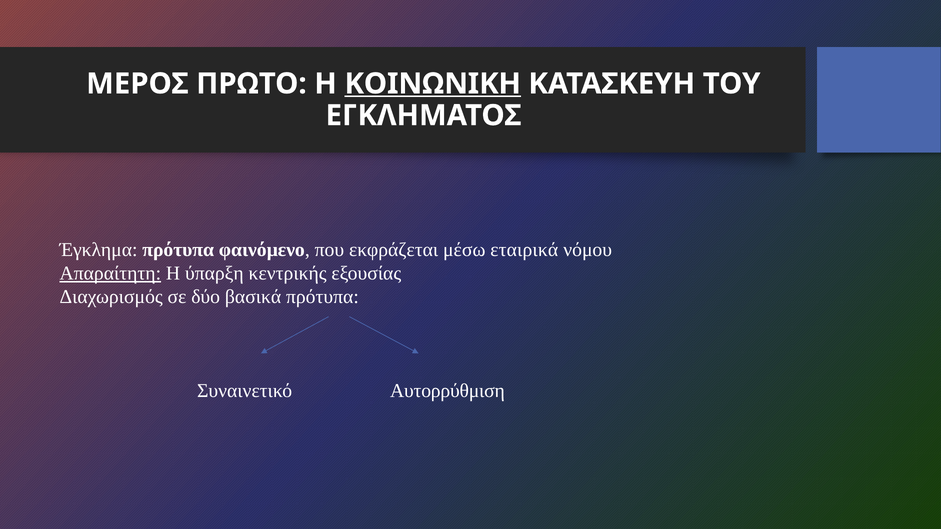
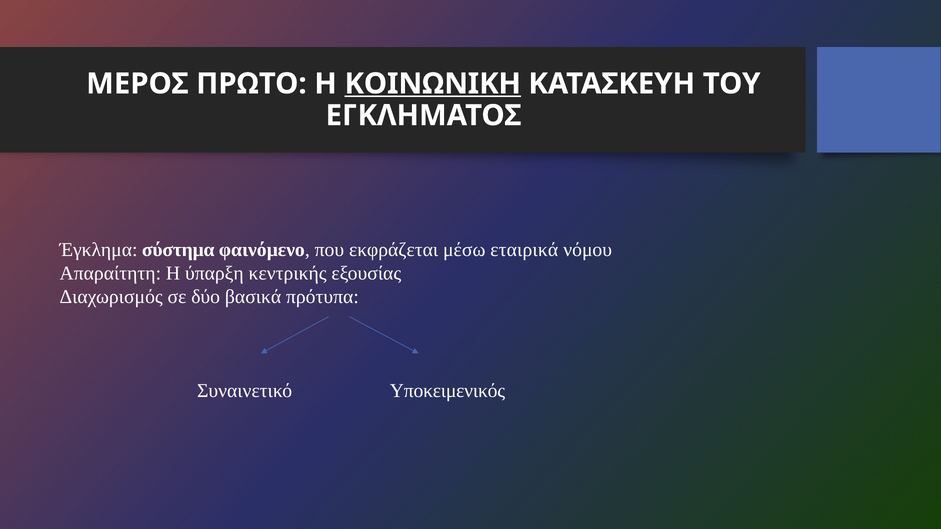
Έγκλημα πρότυπα: πρότυπα -> σύστημα (178, 250)
Απαραίτητη underline: present -> none (110, 274)
Αυτορρύθμιση: Αυτορρύθμιση -> Υποκειμενικός (447, 391)
